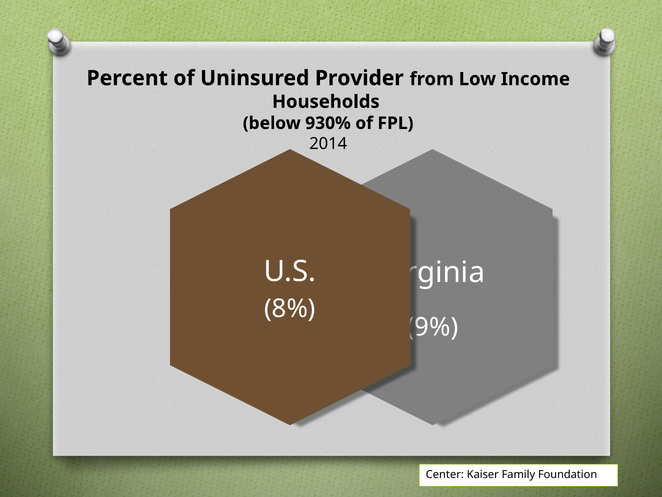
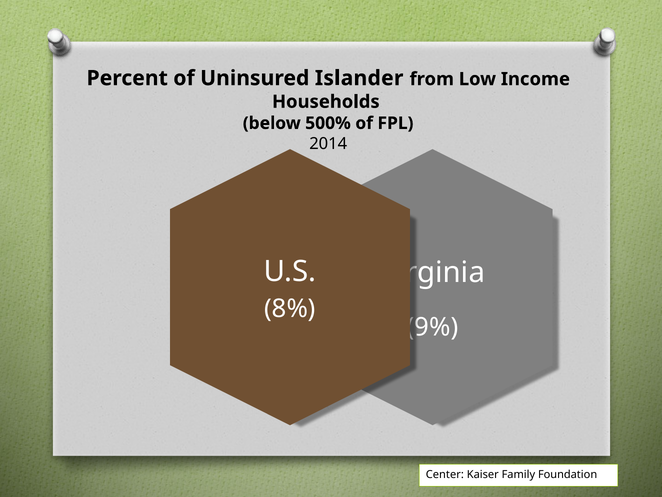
Provider: Provider -> Islander (359, 78)
930%: 930% -> 500% (328, 123)
